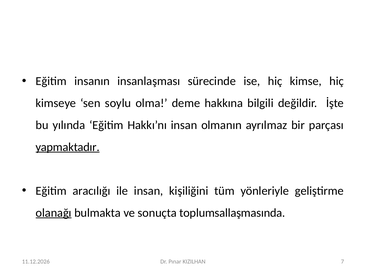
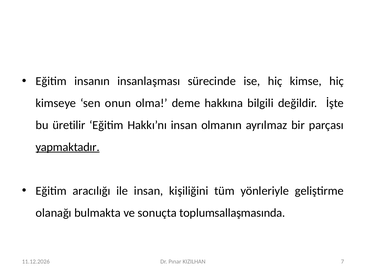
soylu: soylu -> onun (118, 103)
yılında: yılında -> üretilir (69, 125)
olanağı underline: present -> none (54, 213)
